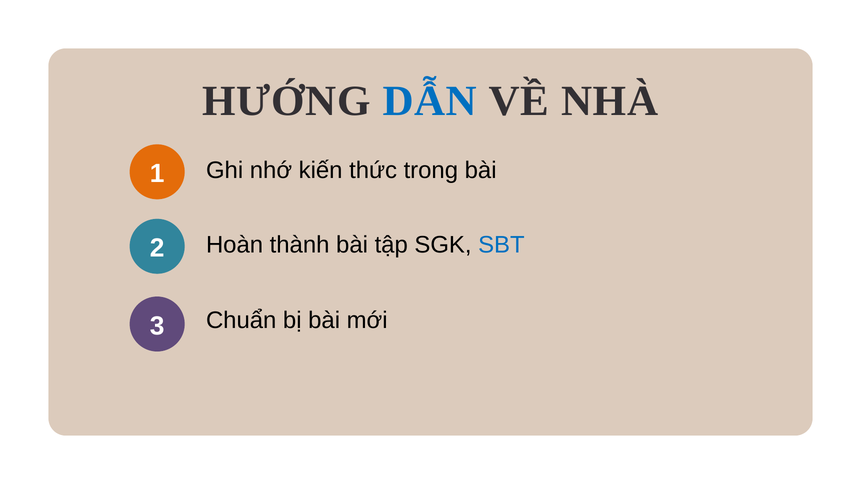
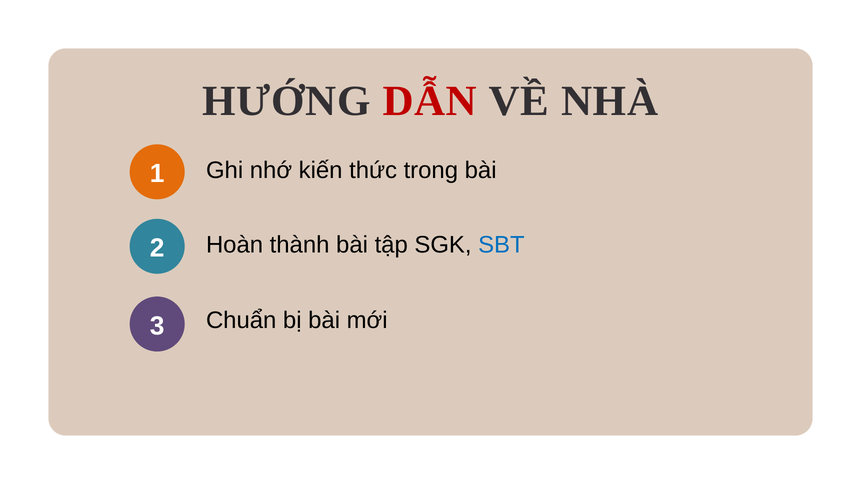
DẪN colour: blue -> red (430, 101)
